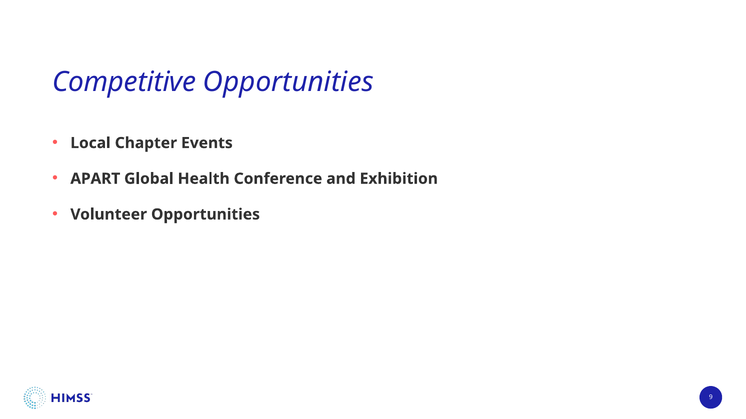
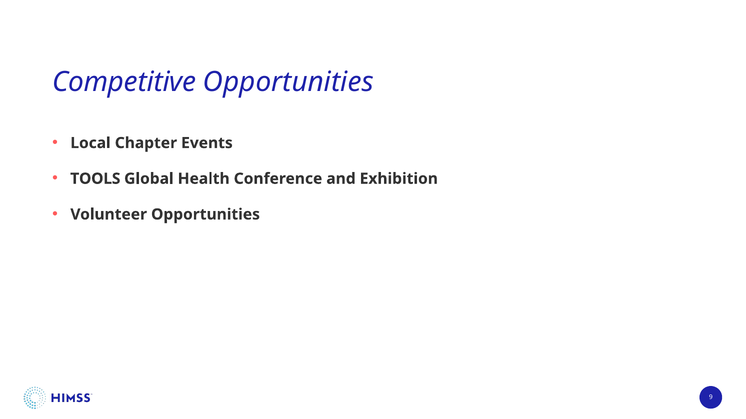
APART: APART -> TOOLS (95, 179)
